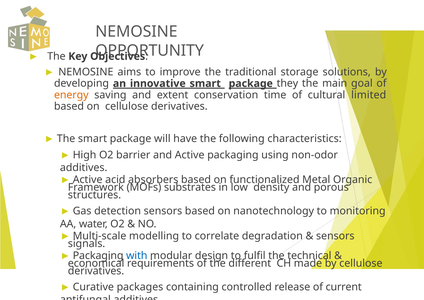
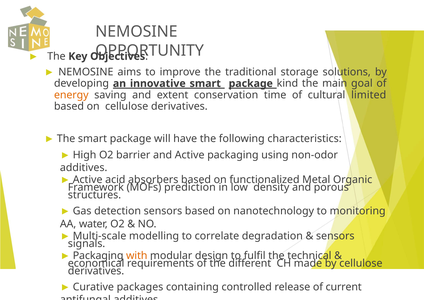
they: they -> kind (287, 84)
substrates: substrates -> prediction (190, 187)
with colour: blue -> orange (137, 256)
